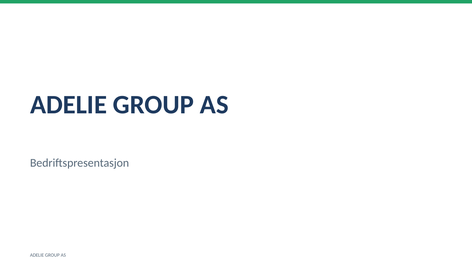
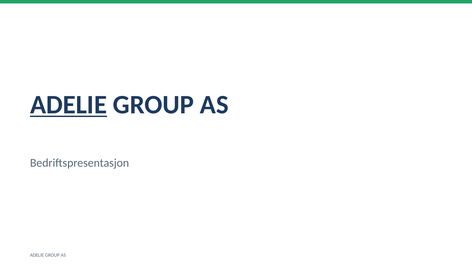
ADELIE underline: none -> present (68, 105)
